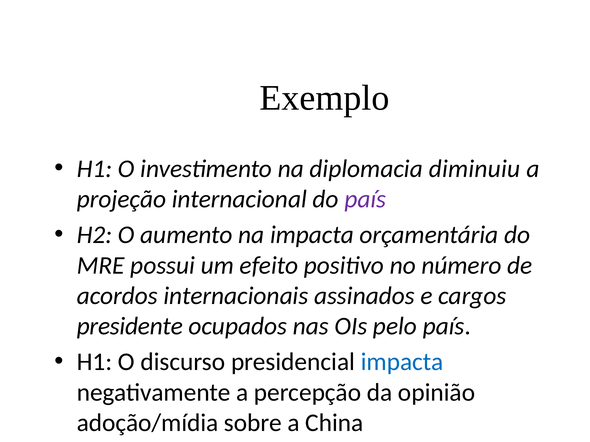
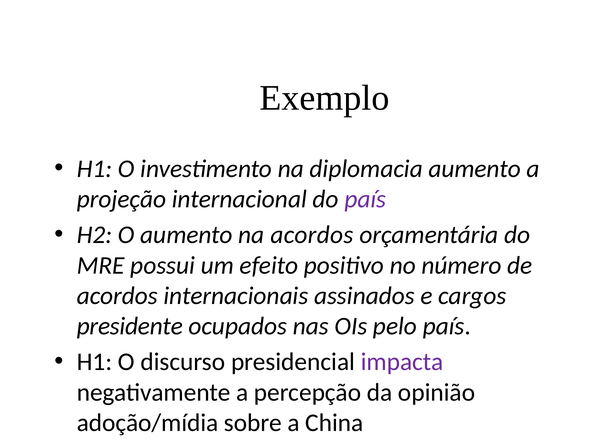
diplomacia diminuiu: diminuiu -> aumento (475, 169)
na impacta: impacta -> acordos (312, 235)
impacta colour: blue -> purple (402, 362)
